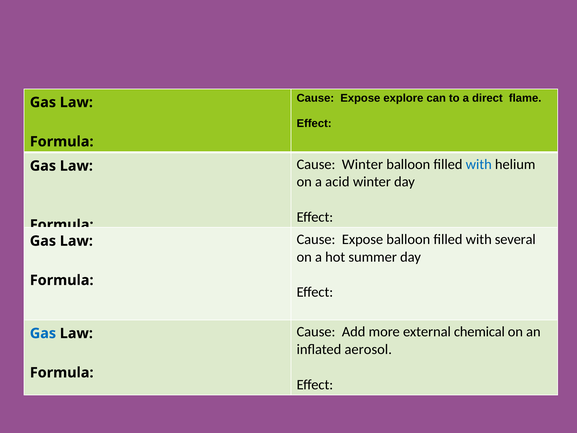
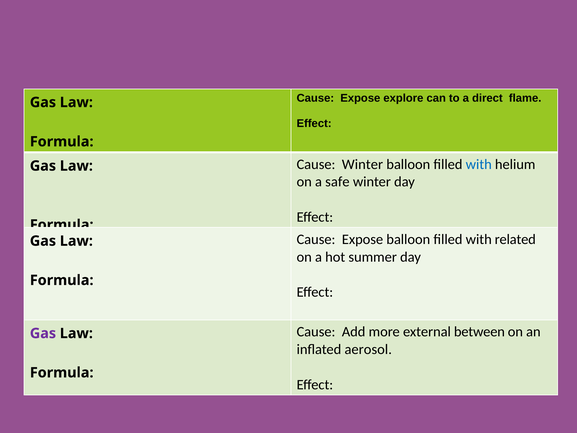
acid: acid -> safe (337, 182)
several: several -> related (515, 239)
chemical: chemical -> between (479, 332)
Gas colour: blue -> purple (43, 333)
